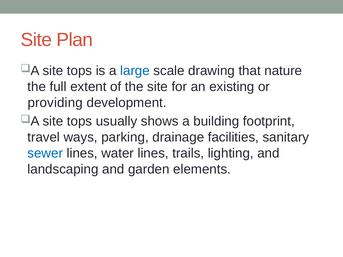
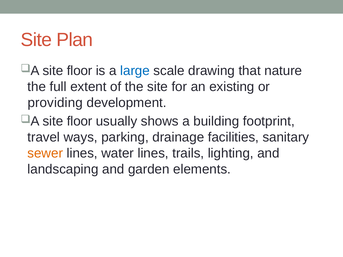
tops: tops -> floor (80, 71)
tops: tops -> floor (80, 121)
sewer colour: blue -> orange (45, 153)
